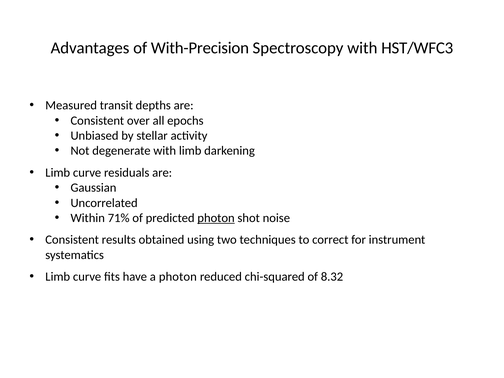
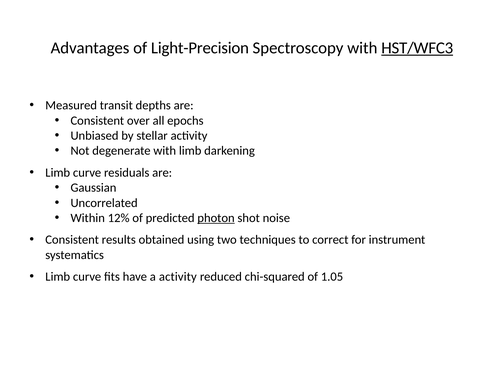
With-Precision: With-Precision -> Light-Precision (200, 48)
HST/WFC3 underline: none -> present (417, 48)
71%: 71% -> 12% (119, 218)
a photon: photon -> activity (178, 277)
8.32: 8.32 -> 1.05 (332, 277)
